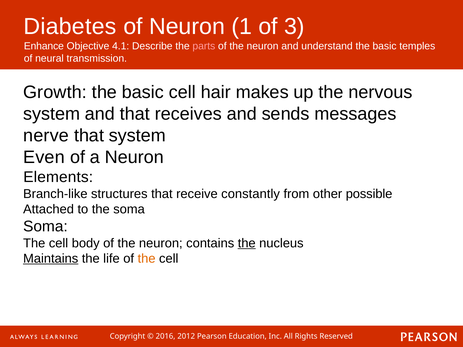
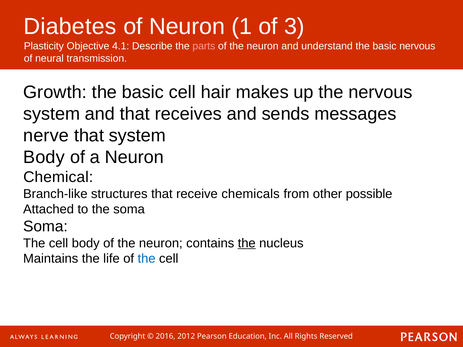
Enhance: Enhance -> Plasticity (44, 46)
basic temples: temples -> nervous (417, 46)
Even: Even -> Body (44, 157)
Elements: Elements -> Chemical (58, 177)
constantly: constantly -> chemicals (251, 194)
Maintains underline: present -> none (51, 259)
the colour: orange -> blue (147, 259)
